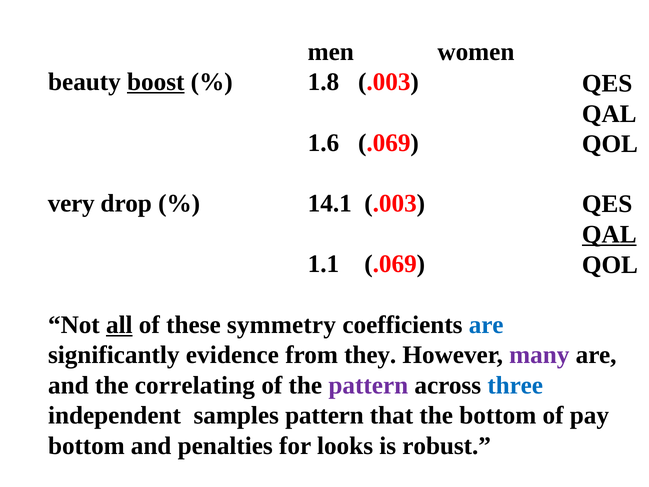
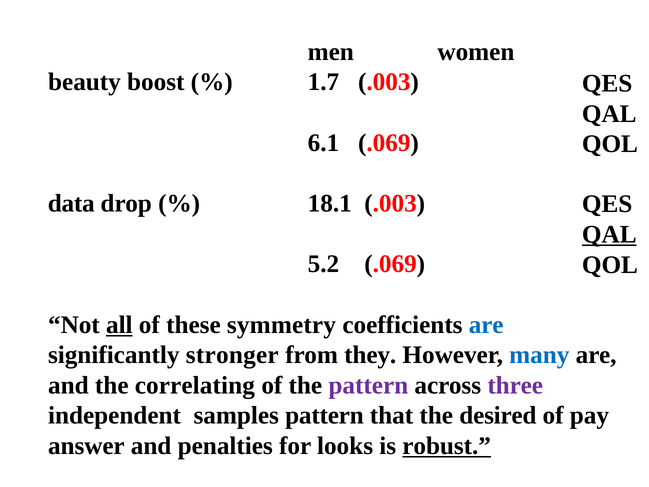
boost underline: present -> none (156, 82)
1.8: 1.8 -> 1.7 (323, 82)
1.6: 1.6 -> 6.1 (323, 143)
very: very -> data (71, 203)
14.1: 14.1 -> 18.1 (330, 203)
1.1: 1.1 -> 5.2 (323, 264)
evidence: evidence -> stronger (232, 355)
many colour: purple -> blue (539, 355)
three colour: blue -> purple (515, 385)
the bottom: bottom -> desired (498, 415)
bottom: bottom -> answer (86, 446)
robust underline: none -> present (447, 446)
